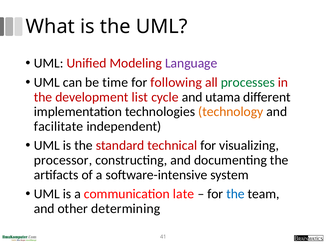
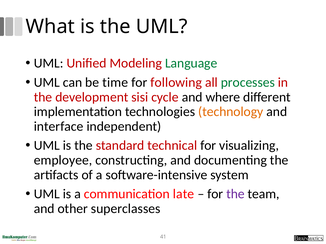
Language colour: purple -> green (191, 63)
list: list -> sisi (140, 97)
utama: utama -> where (223, 97)
facilitate: facilitate -> interface (59, 127)
processor: processor -> employee (63, 160)
the colour: blue -> purple (235, 194)
determining: determining -> superclasses (126, 209)
